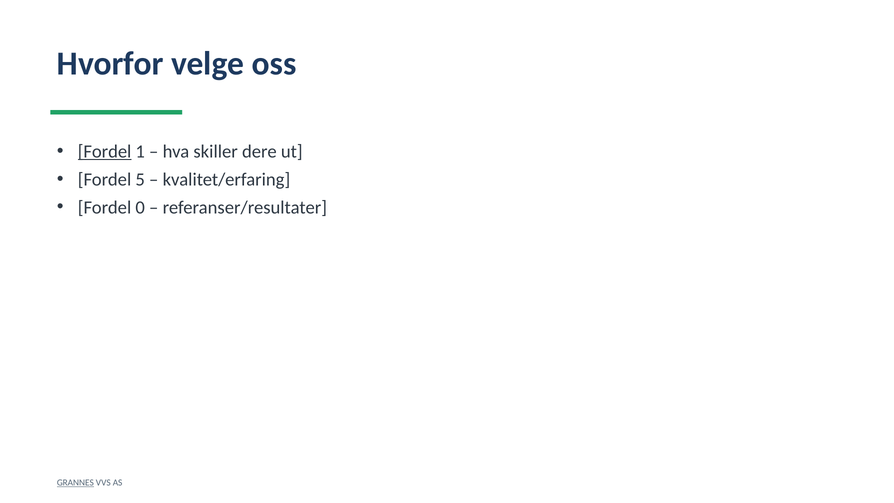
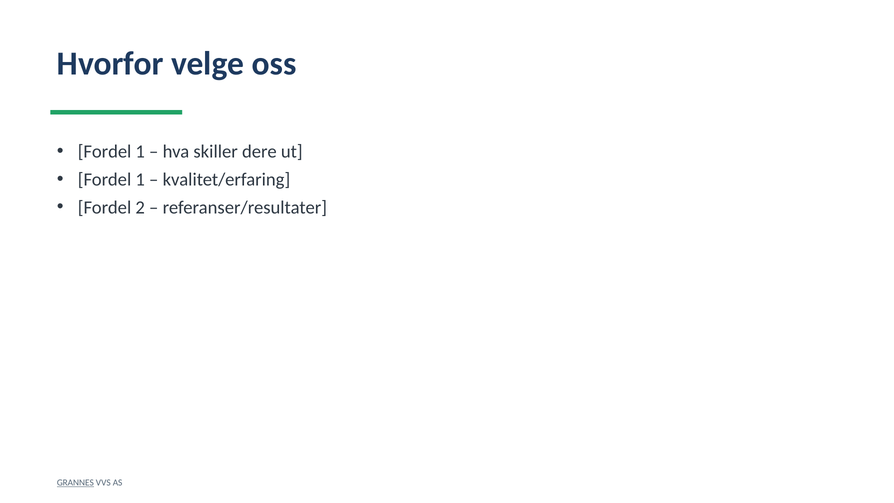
Fordel underline: present -> none (105, 151)
5: 5 -> 1 (140, 179)
0: 0 -> 2 (140, 207)
